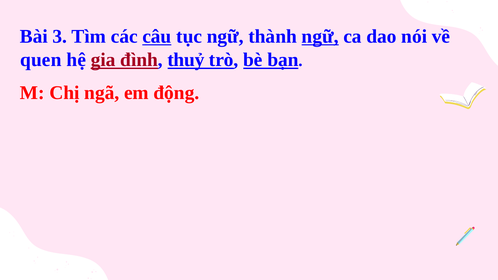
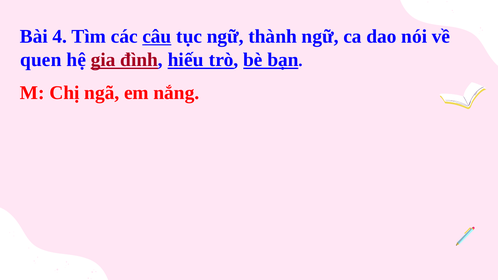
3: 3 -> 4 (60, 37)
ngữ underline: present -> none (320, 37)
thuỷ: thuỷ -> hiếu (186, 60)
động: động -> nắng (176, 93)
